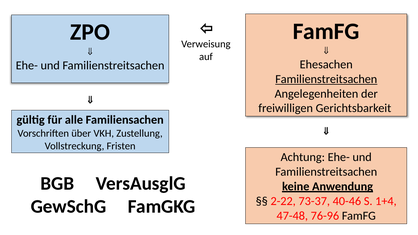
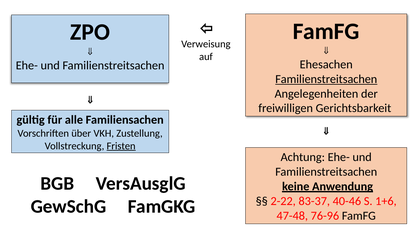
Fristen underline: none -> present (121, 146)
73-37: 73-37 -> 83-37 (314, 201)
1+4: 1+4 -> 1+6 (386, 201)
